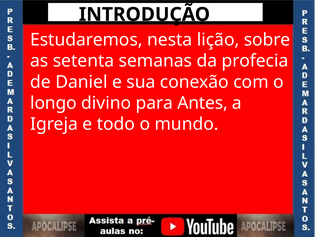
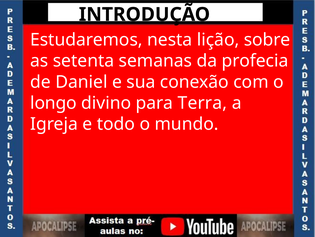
Antes: Antes -> Terra (202, 103)
